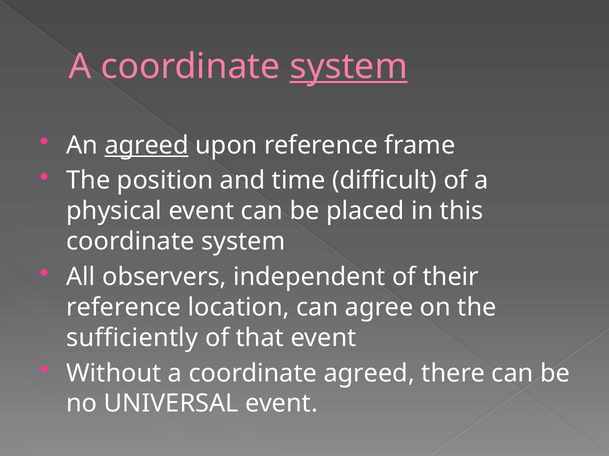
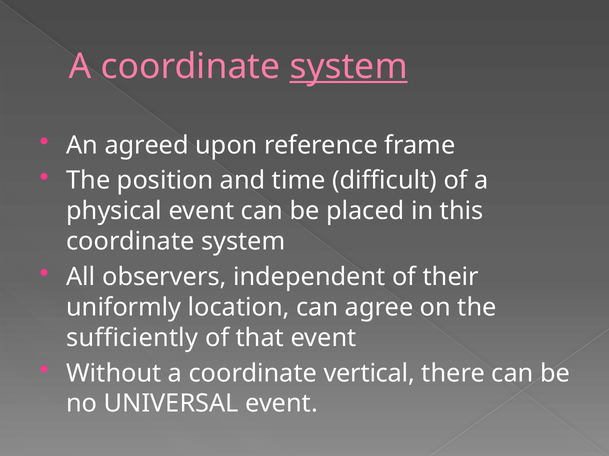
agreed underline: present -> none (147, 145)
reference: reference -> uniformly (124, 308)
coordinate agreed: agreed -> vertical (369, 374)
